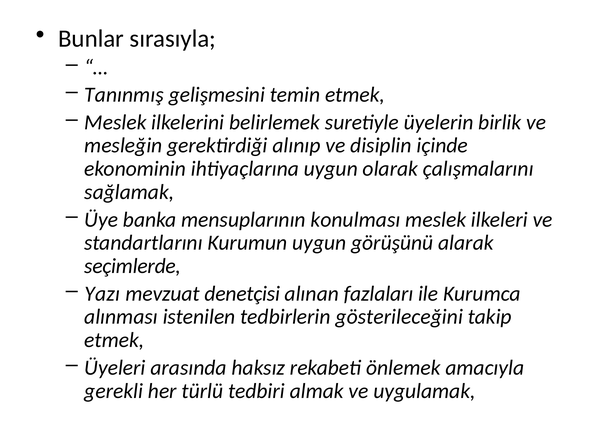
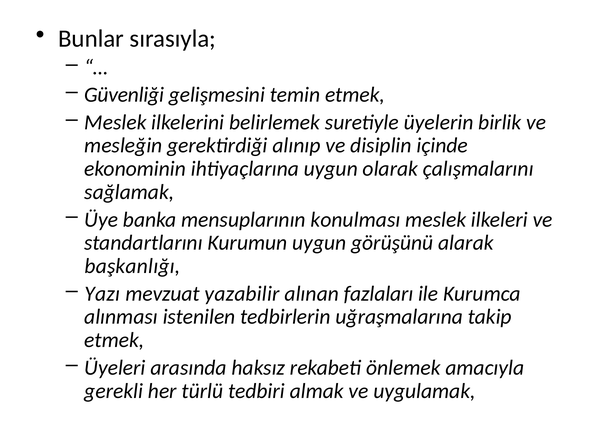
Tanınmış: Tanınmış -> Güvenliği (124, 95)
seçimlerde: seçimlerde -> başkanlığı (132, 266)
denetçisi: denetçisi -> yazabilir (242, 293)
gösterileceğini: gösterileceğini -> uğraşmalarına (399, 317)
